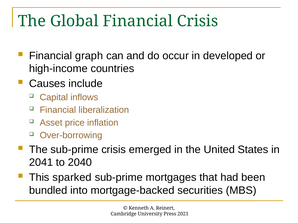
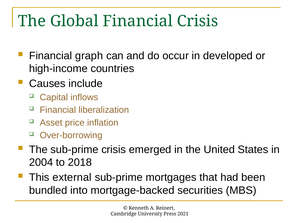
2041: 2041 -> 2004 (41, 163)
2040: 2040 -> 2018 (80, 163)
sparked: sparked -> external (72, 178)
